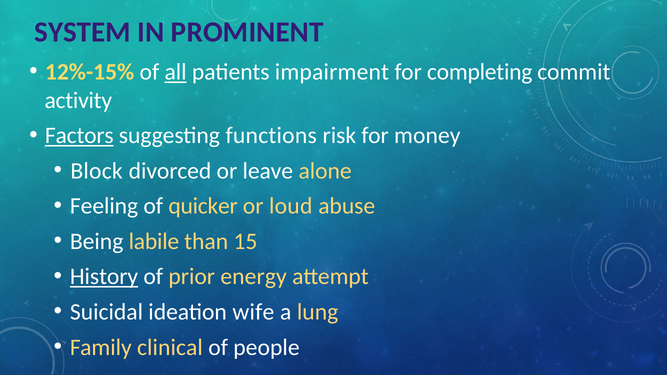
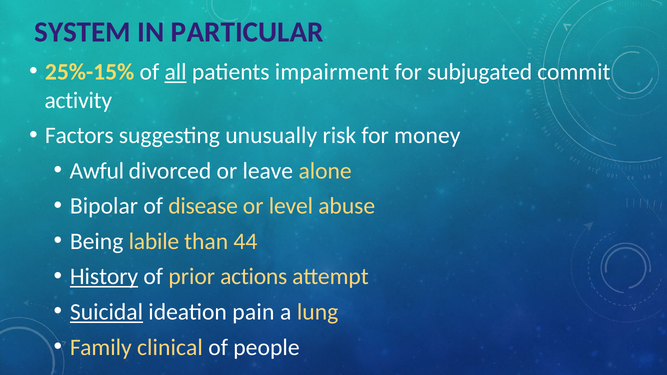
PROMINENT: PROMINENT -> PARTICULAR (247, 32)
12%-15%: 12%-15% -> 25%-15% (90, 72)
completing: completing -> subjugated (480, 72)
Factors underline: present -> none (79, 136)
functions: functions -> unusually (271, 136)
Block: Block -> Awful (97, 171)
Feeling: Feeling -> Bipolar (104, 206)
quicker: quicker -> disease (203, 206)
loud: loud -> level (291, 206)
15: 15 -> 44 (245, 242)
energy: energy -> actions (254, 277)
Suicidal underline: none -> present (107, 312)
wife: wife -> pain (253, 312)
